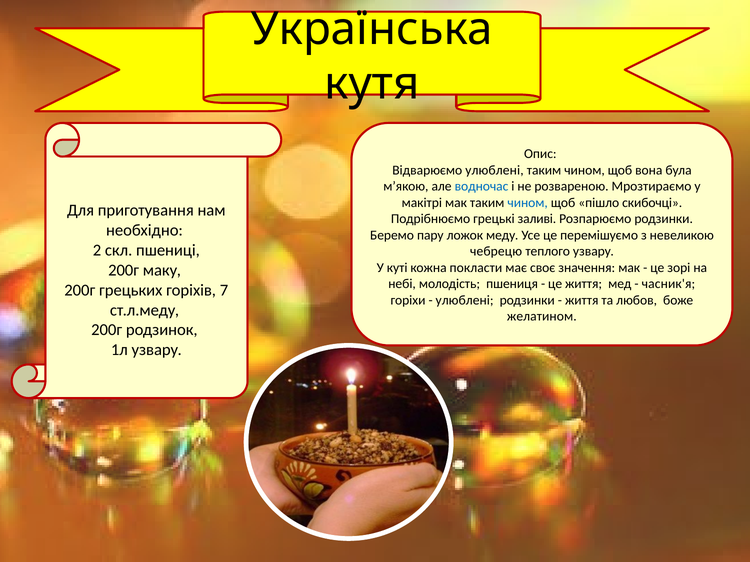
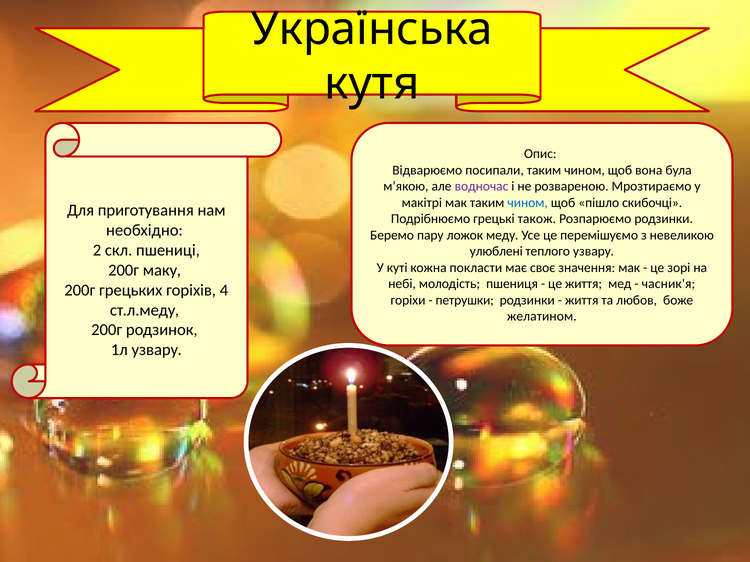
Відварюємо улюблені: улюблені -> посипали (495, 170)
водночас colour: blue -> purple (482, 186)
заливі: заливі -> також (537, 219)
чебрецю: чебрецю -> улюблені (496, 252)
7: 7 -> 4 (224, 290)
улюблені: улюблені -> петрушки (465, 300)
